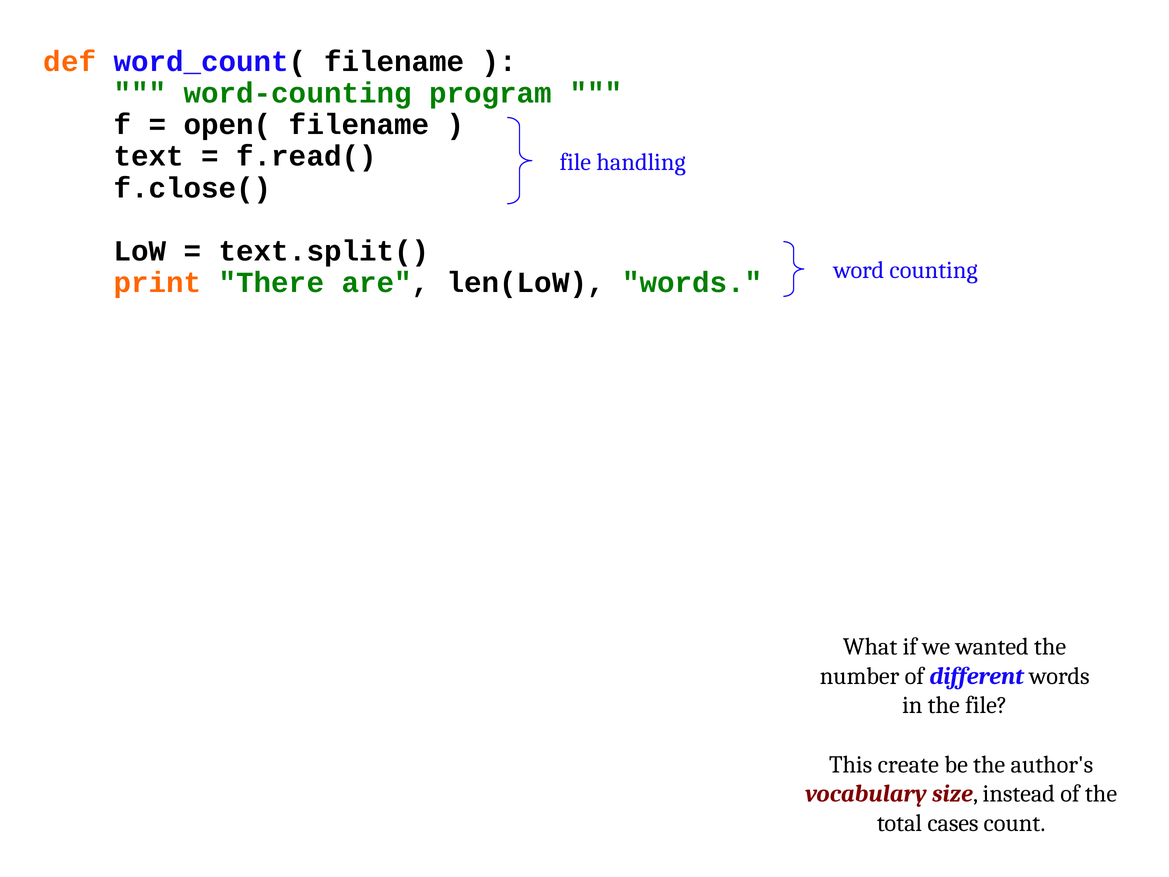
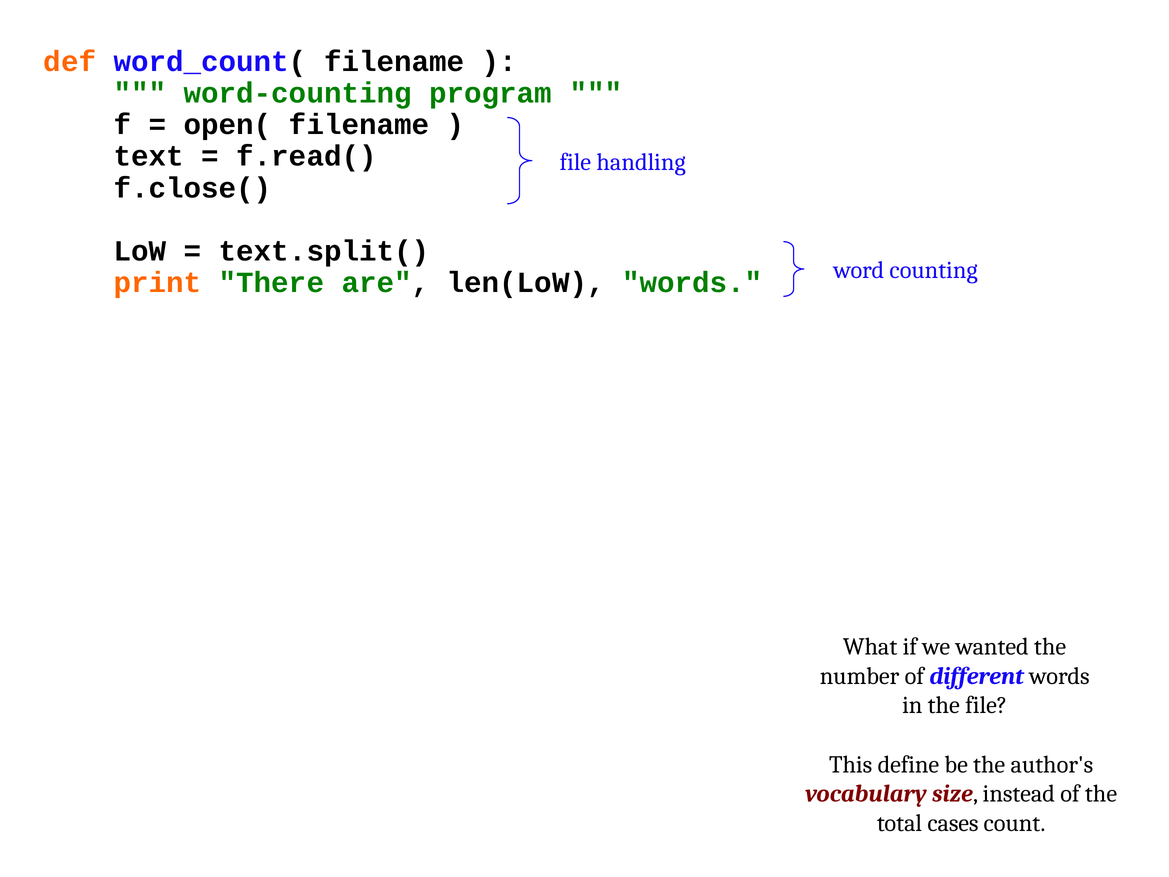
create: create -> define (908, 764)
